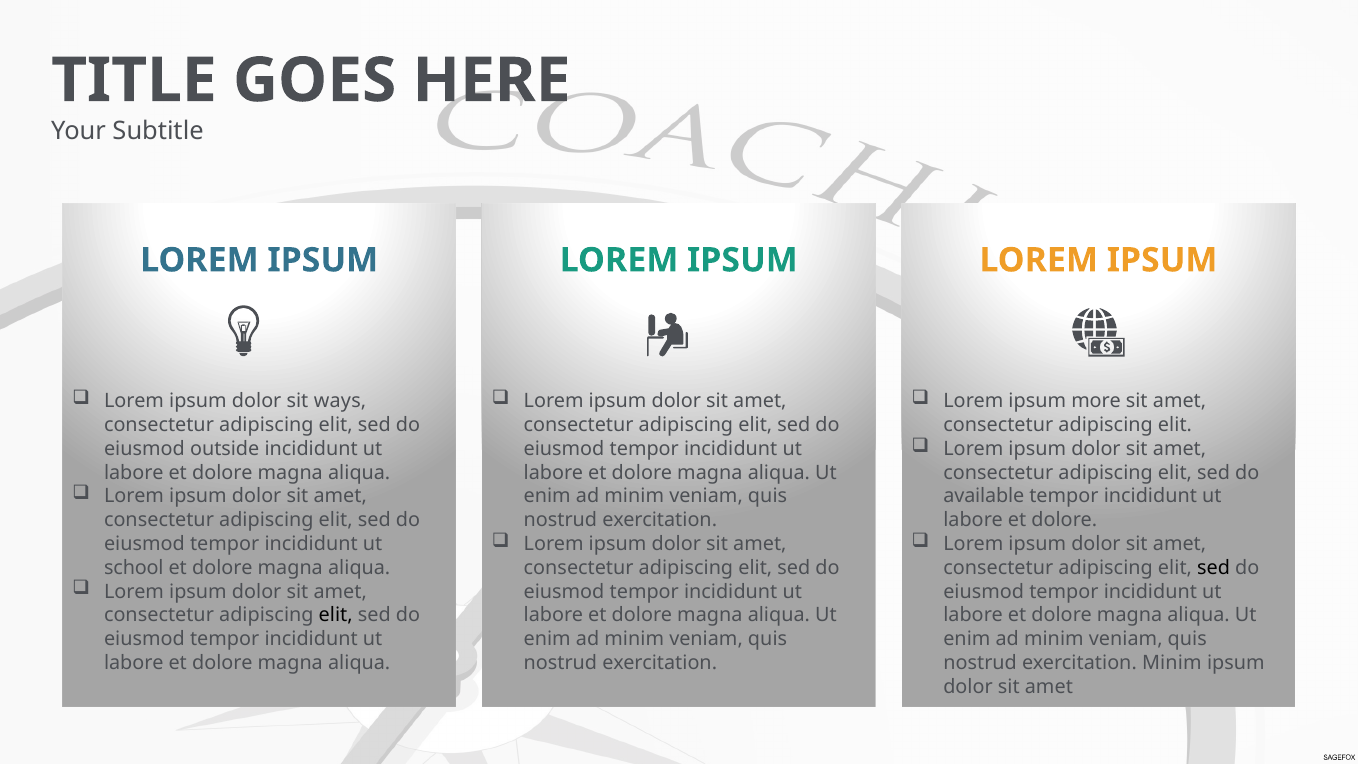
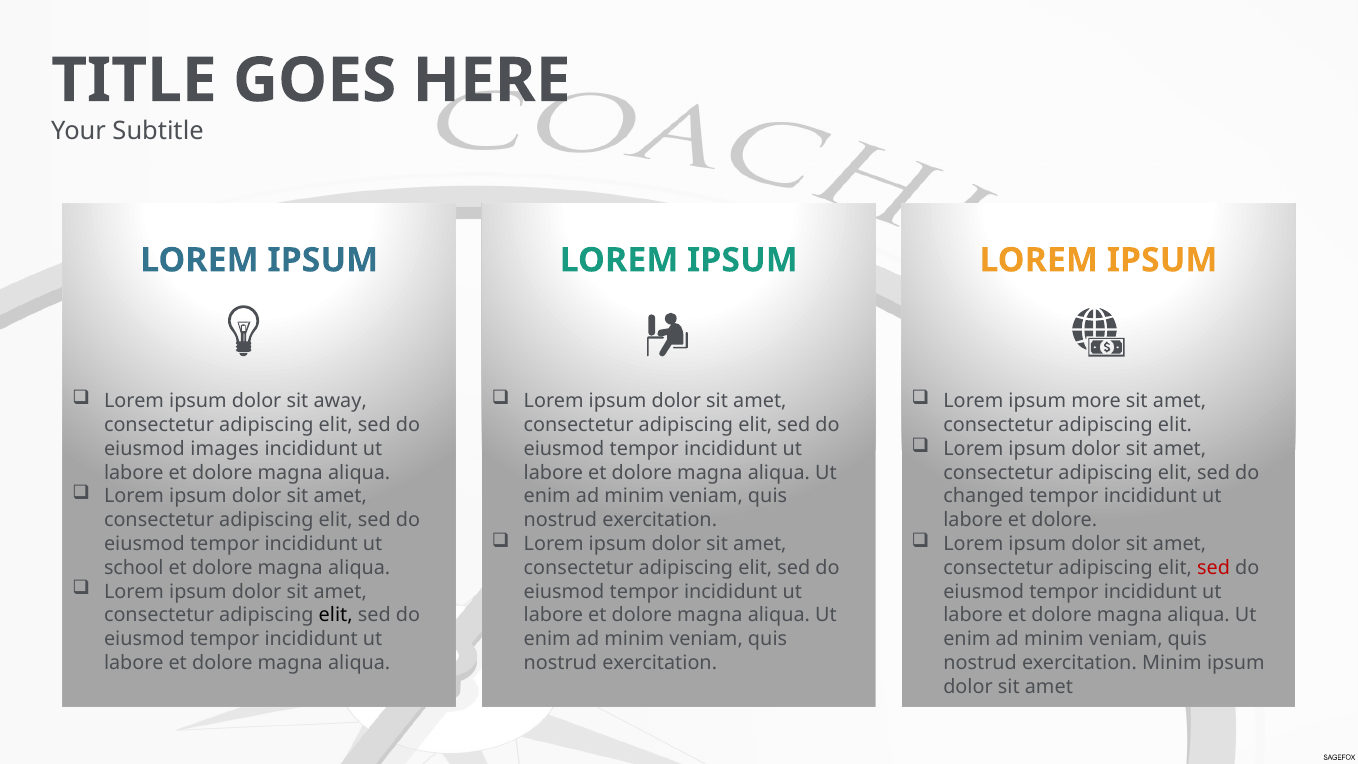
ways: ways -> away (340, 401)
outside: outside -> images (225, 449)
available: available -> changed (984, 496)
sed colour: black -> red (1214, 568)
